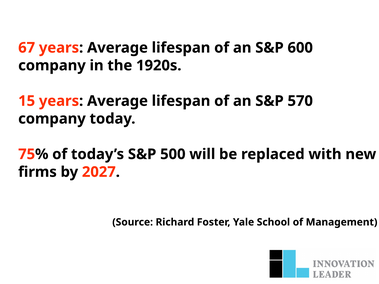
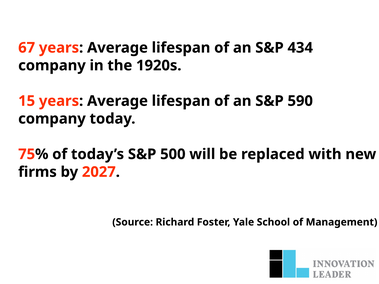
600: 600 -> 434 (300, 48)
570: 570 -> 590 (300, 101)
